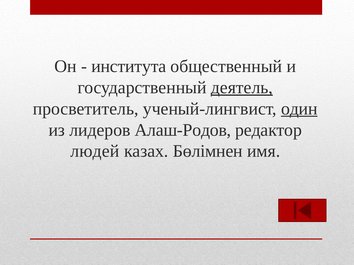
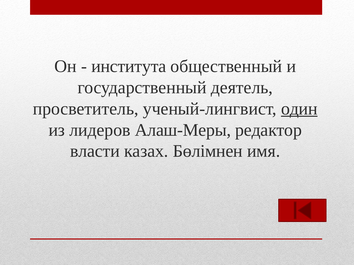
деятель underline: present -> none (242, 88)
Алаш-Родов: Алаш-Родов -> Алаш-Меры (183, 130)
людей: людей -> власти (95, 151)
